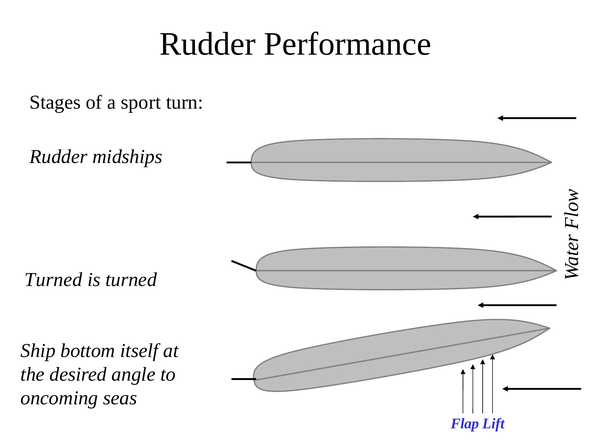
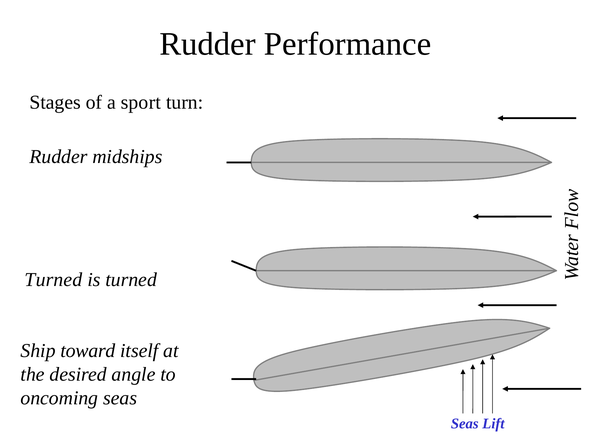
bottom: bottom -> toward (88, 351)
Flap: Flap -> Seas (465, 424)
